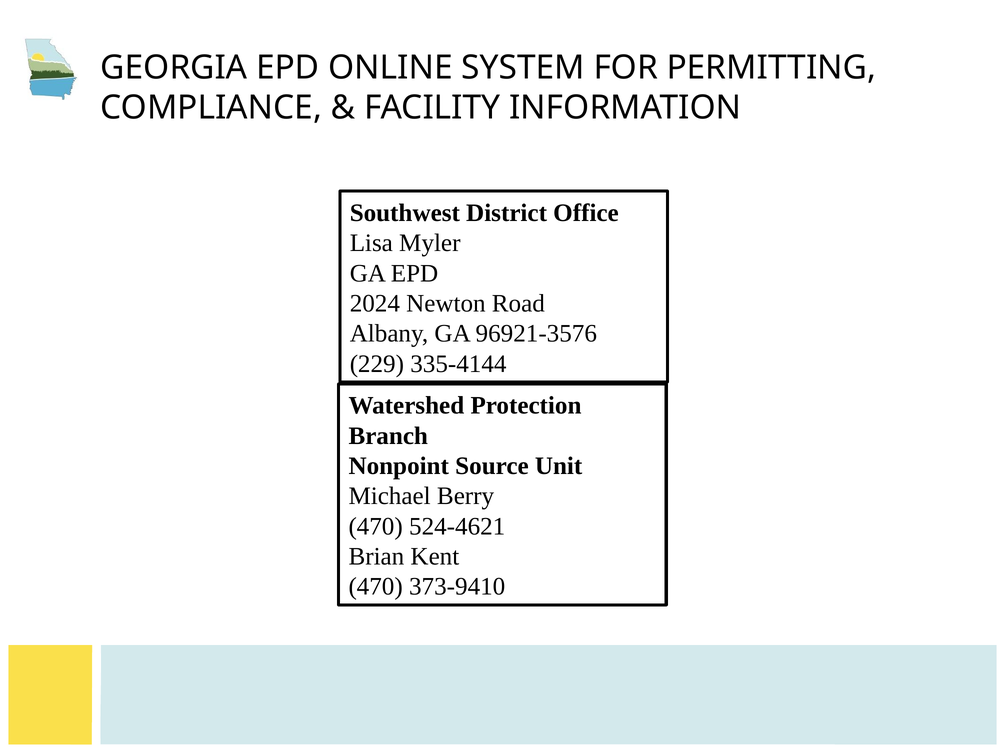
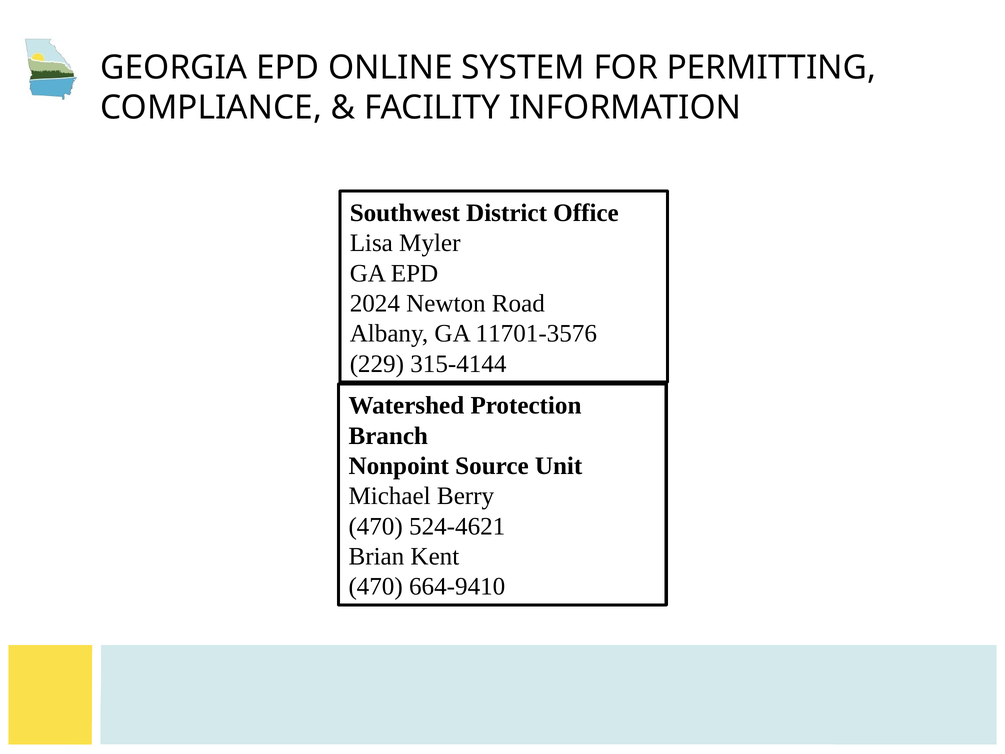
96921-3576: 96921-3576 -> 11701-3576 (536, 333)
335-4144: 335-4144 -> 315-4144 (458, 364)
373-9410: 373-9410 -> 664-9410 (457, 586)
